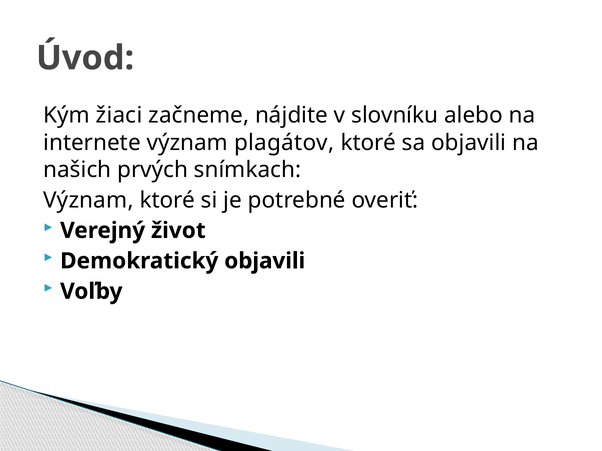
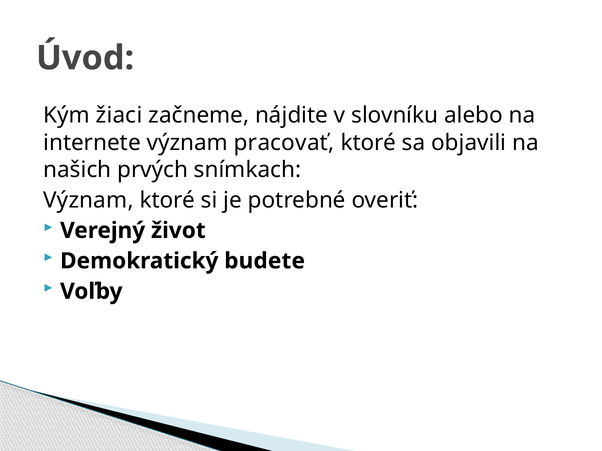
plagátov: plagátov -> pracovať (284, 143)
Demokratický objavili: objavili -> budete (265, 261)
